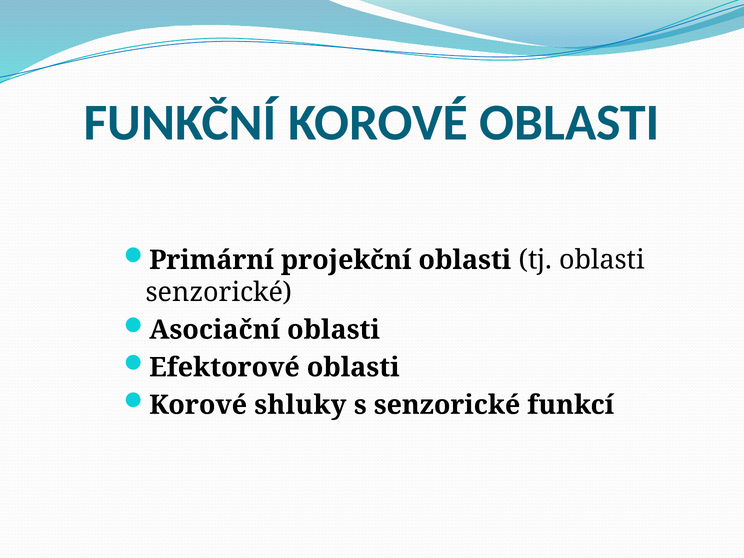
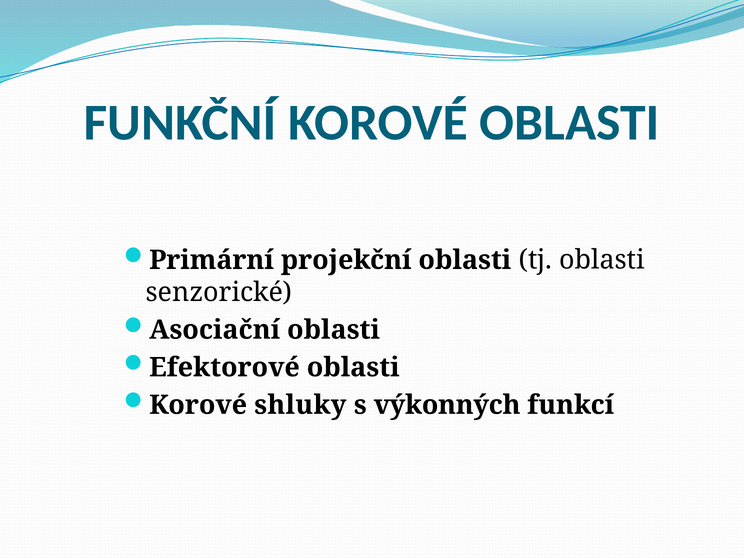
s senzorické: senzorické -> výkonných (447, 405)
